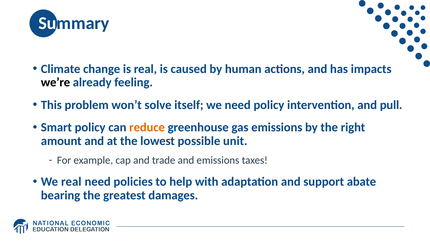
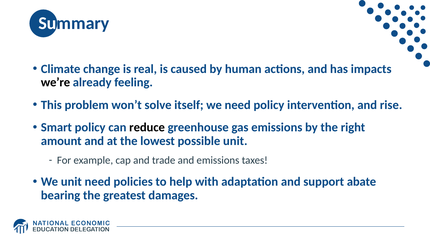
pull: pull -> rise (391, 105)
reduce colour: orange -> black (147, 127)
We real: real -> unit (71, 182)
